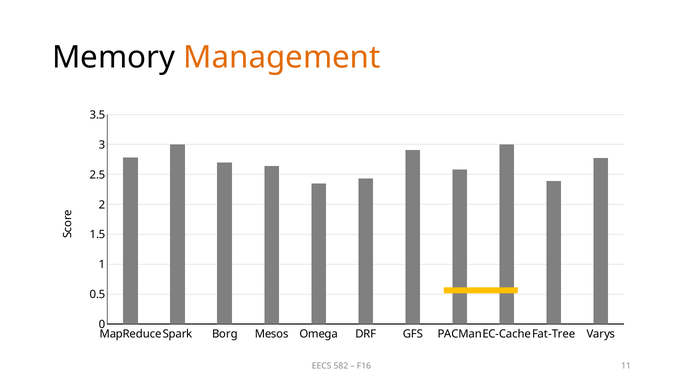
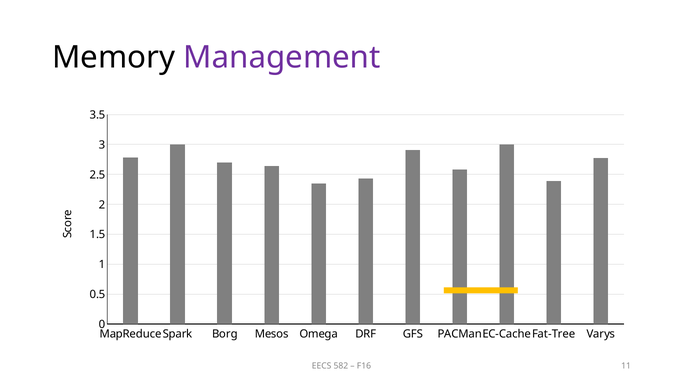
Management colour: orange -> purple (282, 57)
